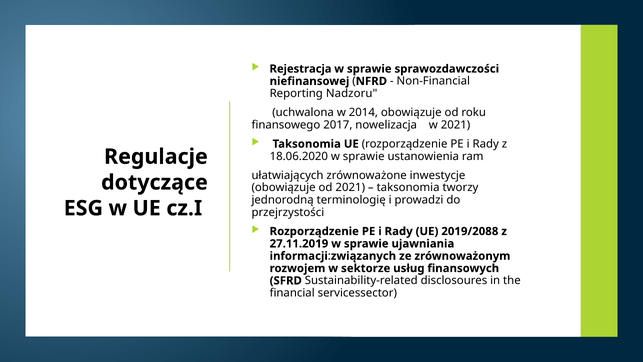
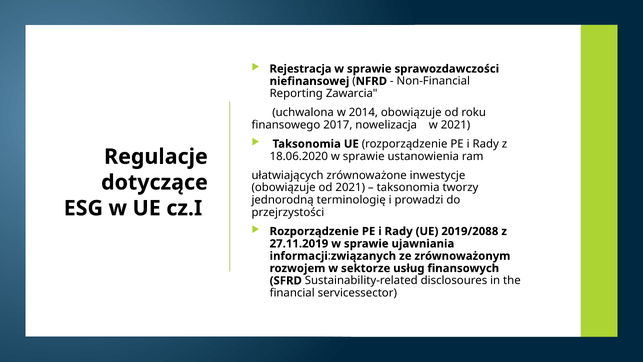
Nadzoru: Nadzoru -> Zawarcia (352, 93)
